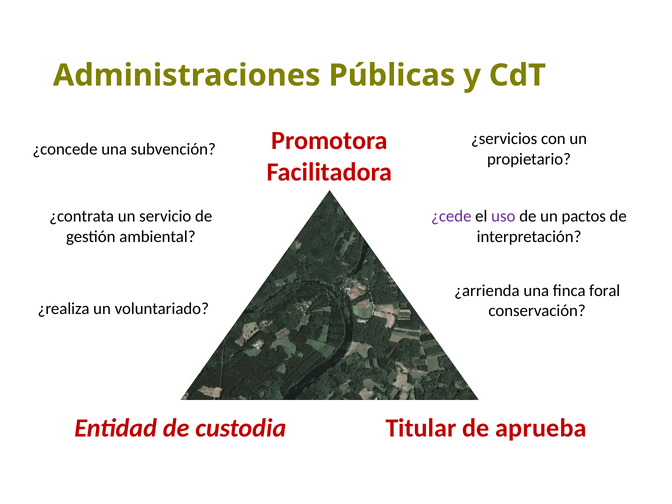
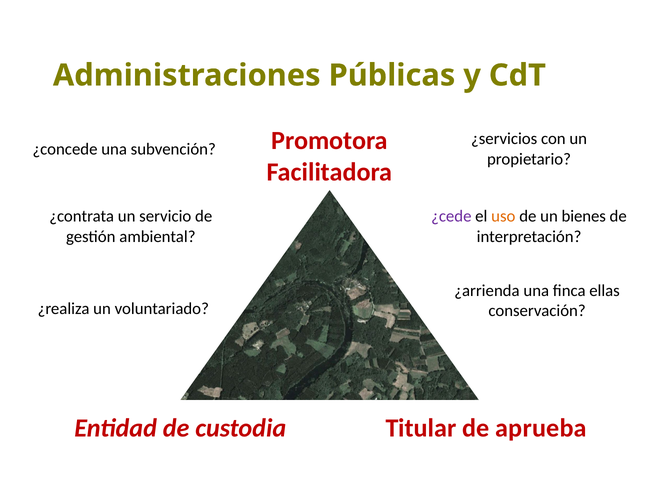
uso colour: purple -> orange (503, 216)
pactos: pactos -> bienes (584, 216)
foral: foral -> ellas (605, 291)
